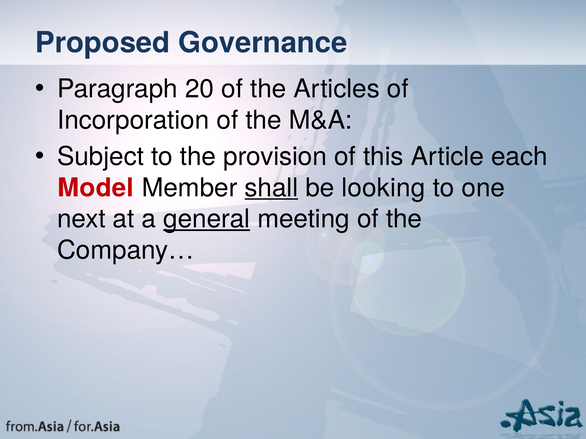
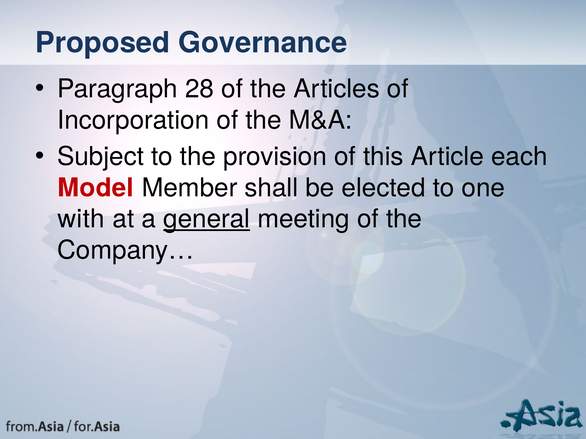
20: 20 -> 28 (200, 89)
shall underline: present -> none (271, 188)
looking: looking -> elected (384, 188)
next: next -> with (81, 219)
